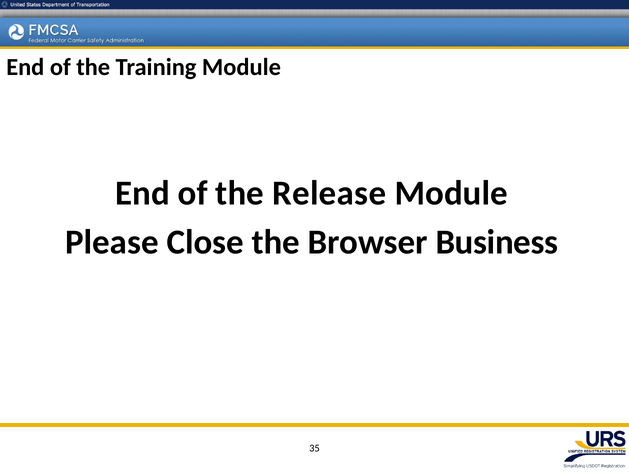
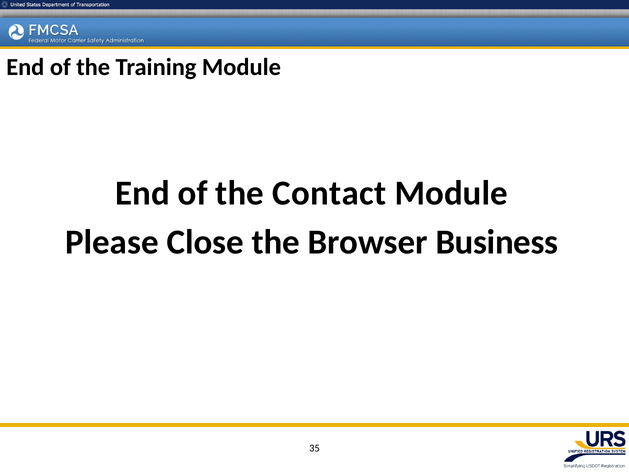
Release: Release -> Contact (329, 193)
